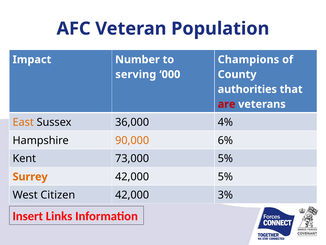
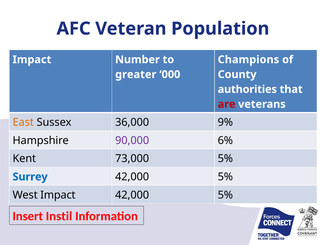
serving: serving -> greater (136, 74)
4%: 4% -> 9% (225, 122)
90,000 colour: orange -> purple (132, 140)
Surrey colour: orange -> blue (30, 176)
West Citizen: Citizen -> Impact (58, 195)
3%: 3% -> 5% (225, 195)
Links: Links -> Instil (59, 216)
